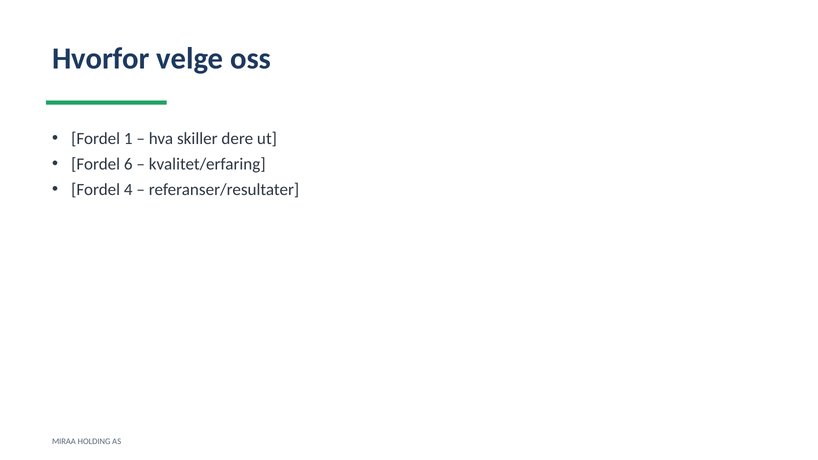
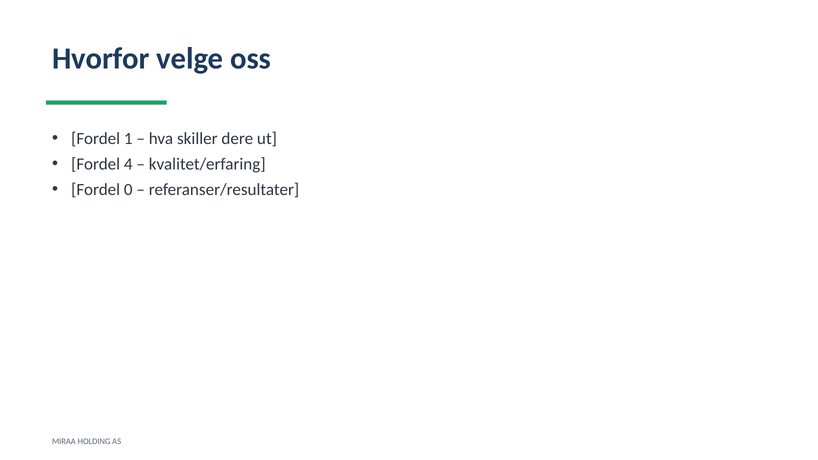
6: 6 -> 4 (128, 164)
4: 4 -> 0 (128, 190)
